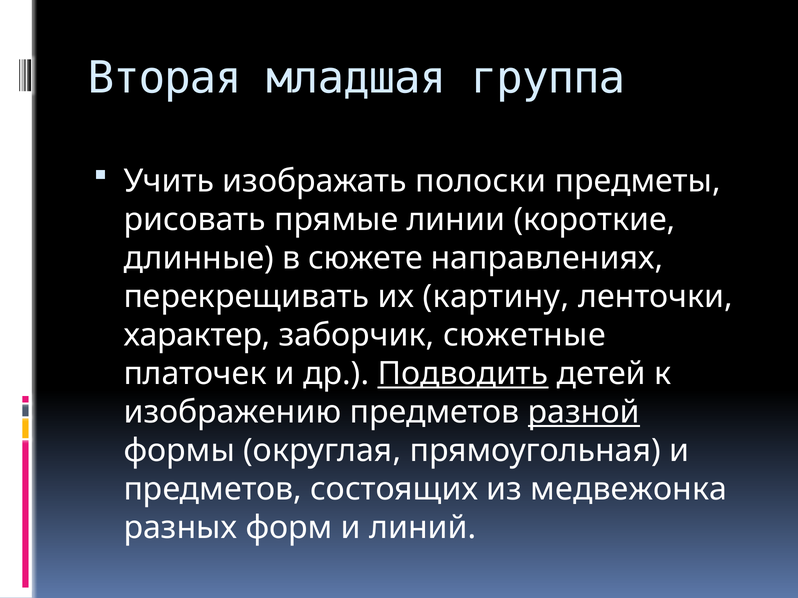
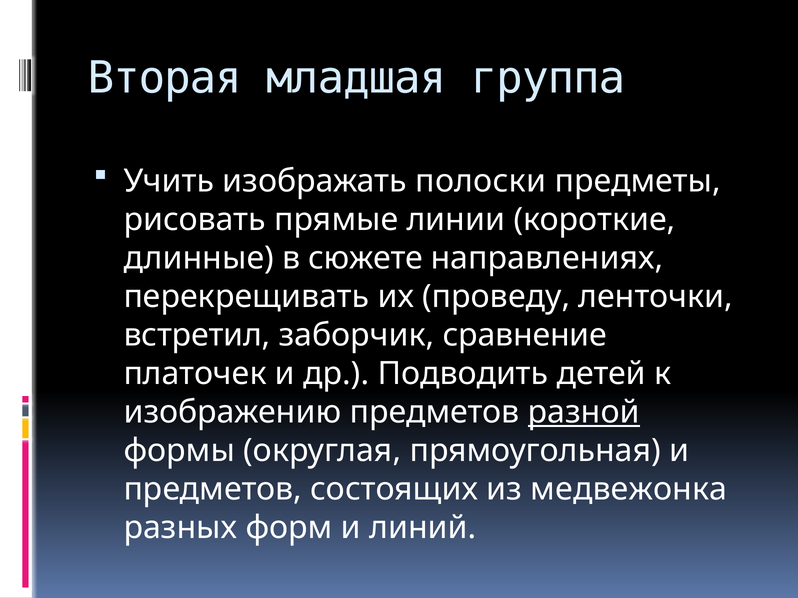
картину: картину -> проведу (496, 297)
характер: характер -> встретил (197, 335)
сюжетные: сюжетные -> сравнение (525, 335)
Подводить underline: present -> none (463, 374)
